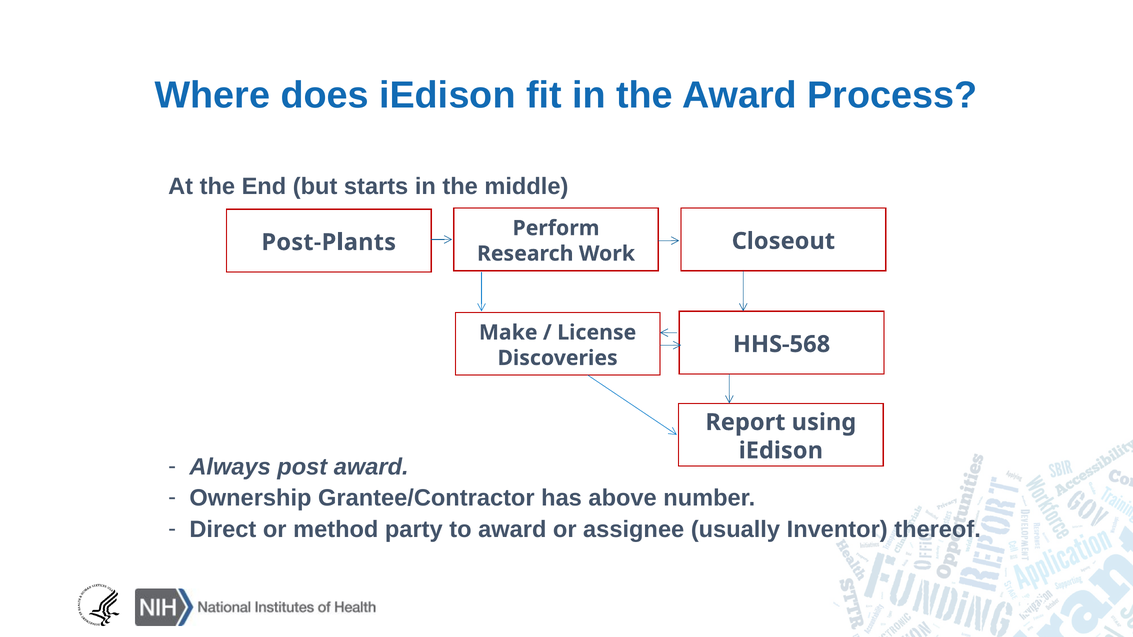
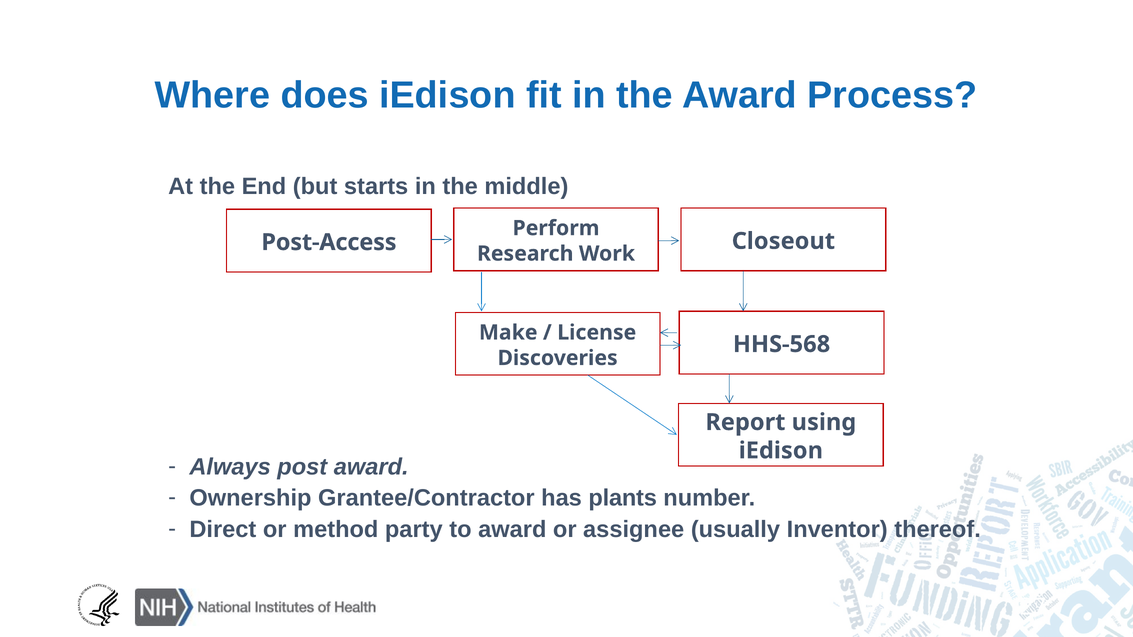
Post-Plants: Post-Plants -> Post-Access (329, 242)
above: above -> plants (623, 498)
